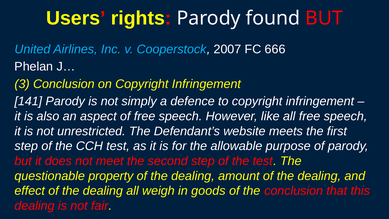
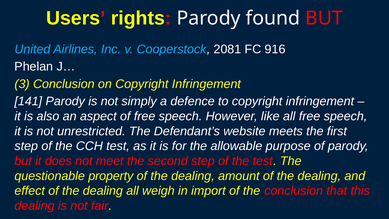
2007: 2007 -> 2081 (227, 49)
666: 666 -> 916 (275, 49)
goods: goods -> import (208, 191)
